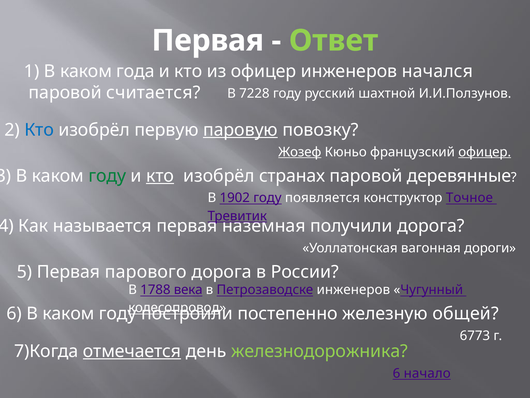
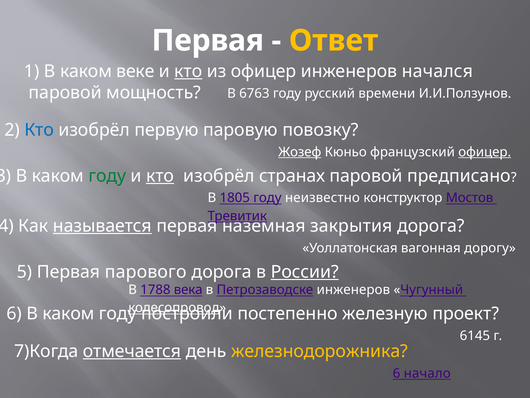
Ответ colour: light green -> yellow (334, 41)
года: года -> веке (135, 71)
кто underline: none -> present (188, 71)
считается: считается -> мощность (154, 92)
7228: 7228 -> 6763 (254, 93)
шахтной: шахтной -> времени (387, 93)
паровую underline: present -> none (240, 130)
деревянные: деревянные -> предписано (459, 176)
1902: 1902 -> 1805 (235, 198)
появляется: появляется -> неизвестно (322, 198)
Точное: Точное -> Мостов (470, 198)
называется underline: none -> present (102, 226)
получили: получили -> закрытия (351, 226)
дороги: дороги -> дорогу (490, 248)
России underline: none -> present (305, 272)
общей: общей -> проект (466, 313)
6773: 6773 -> 6145 (475, 335)
железнодорожника colour: light green -> yellow (319, 351)
